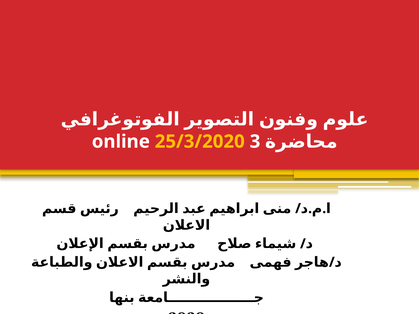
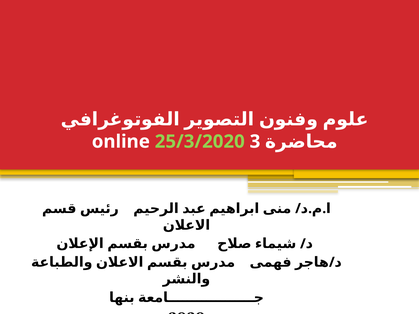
25/3/2020 colour: yellow -> light green (200, 142)
